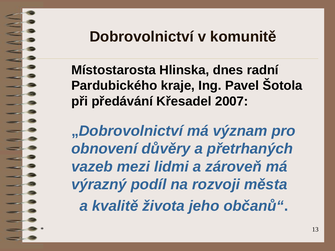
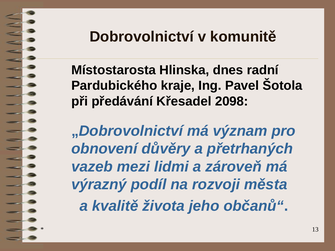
2007: 2007 -> 2098 (232, 101)
